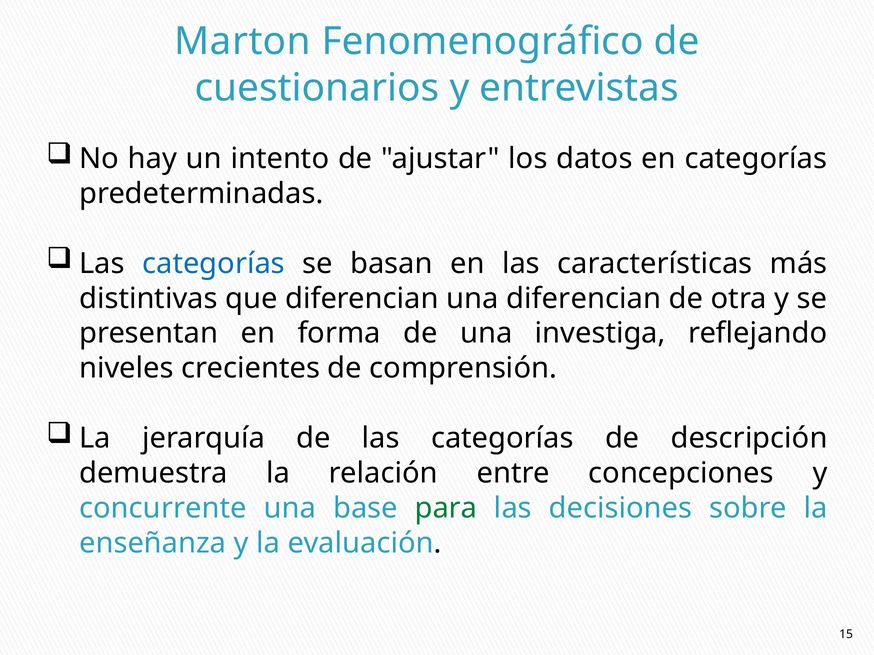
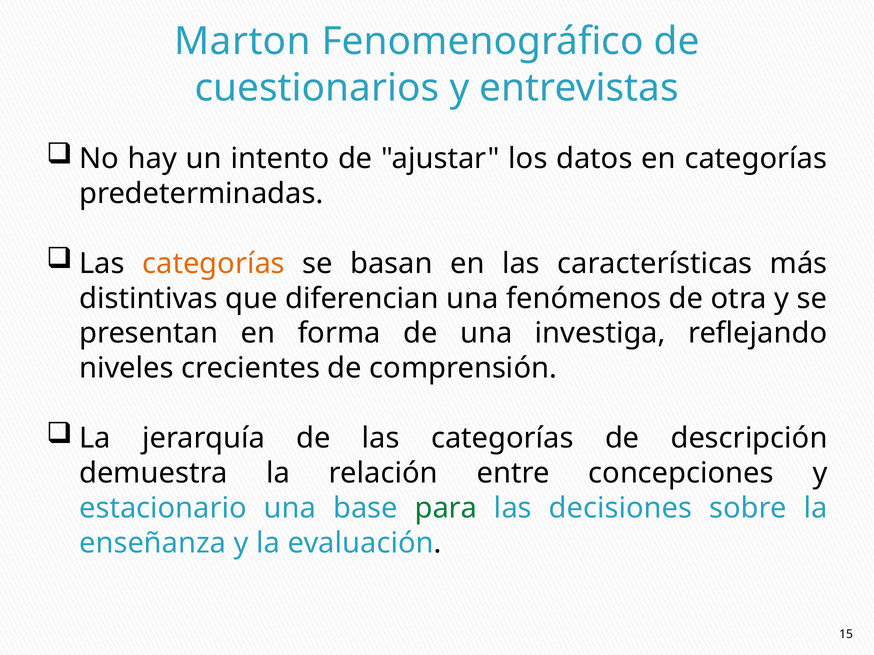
categorías colour: blue -> orange (214, 264)
una diferencian: diferencian -> fenómenos (584, 299)
concurrente: concurrente -> estacionario (163, 508)
